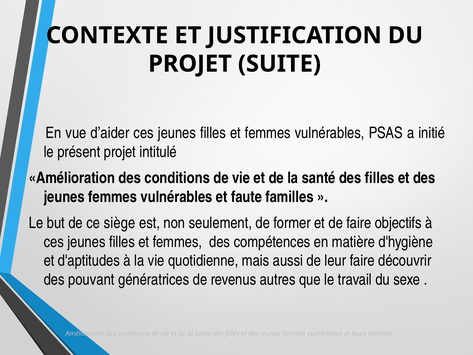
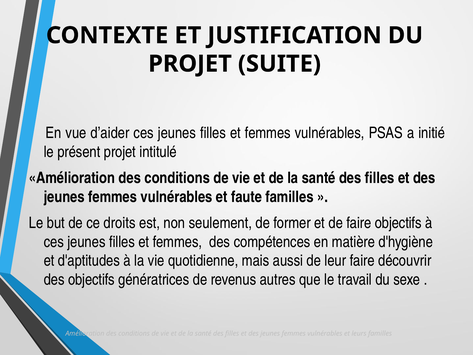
siège: siège -> droits (120, 223)
des pouvant: pouvant -> objectifs (91, 280)
